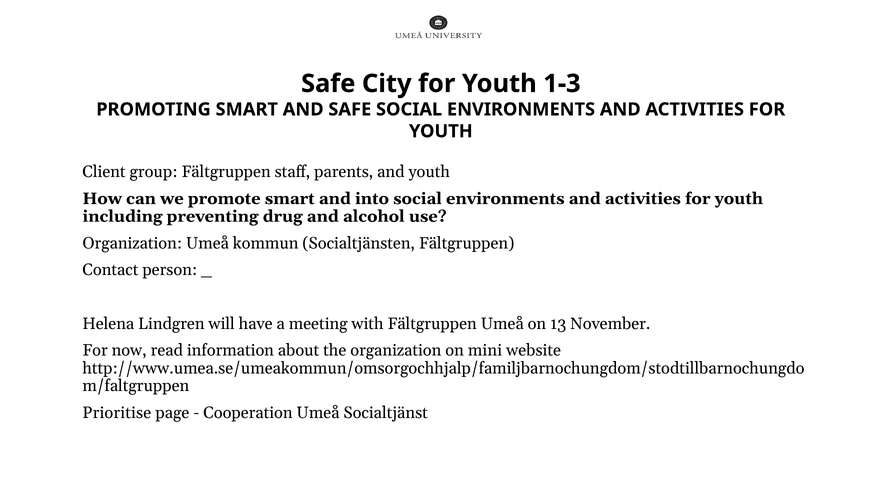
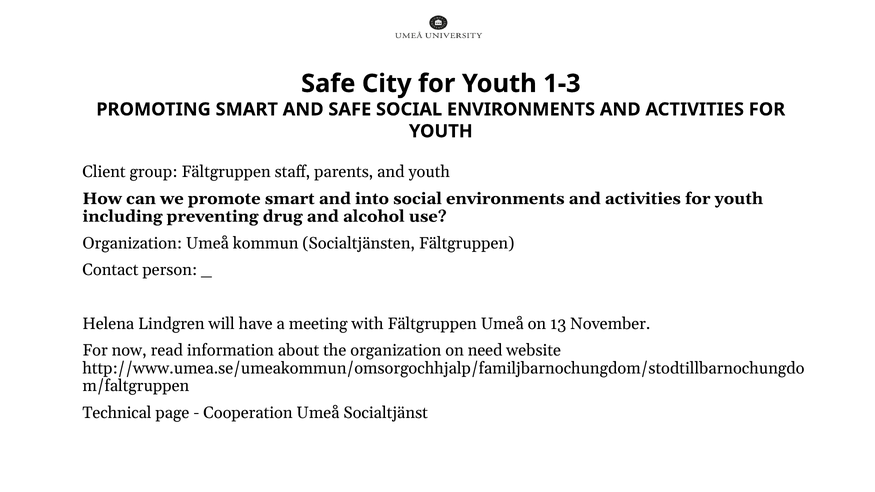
mini: mini -> need (485, 351)
Prioritise: Prioritise -> Technical (117, 413)
